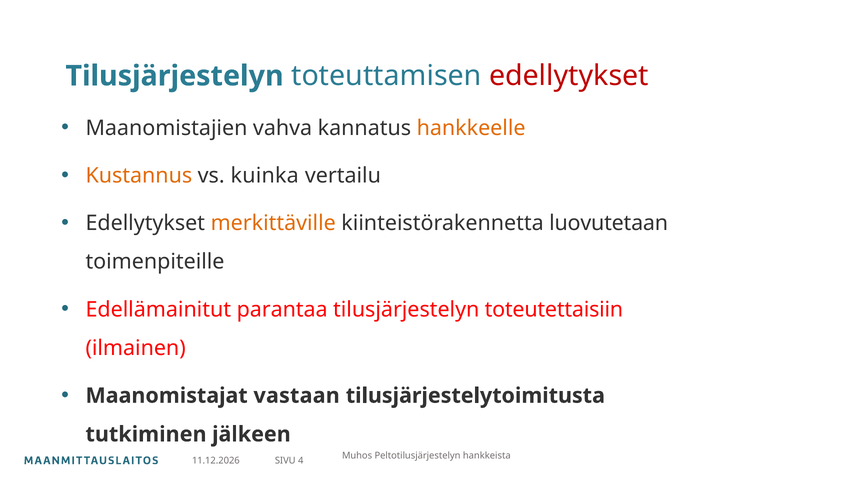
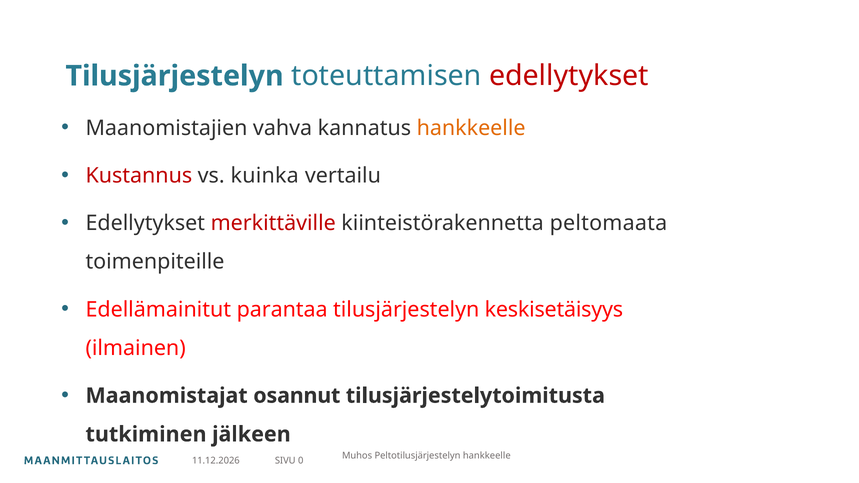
Kustannus colour: orange -> red (139, 176)
merkittäville colour: orange -> red (273, 223)
luovutetaan: luovutetaan -> peltomaata (608, 223)
toteutettaisiin: toteutettaisiin -> keskisetäisyys (554, 310)
vastaan: vastaan -> osannut (297, 396)
Peltotilusjärjestelyn hankkeista: hankkeista -> hankkeelle (487, 456)
4: 4 -> 0 (301, 461)
